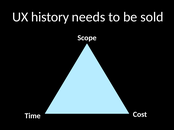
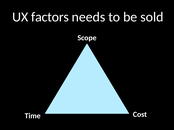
history: history -> factors (50, 17)
